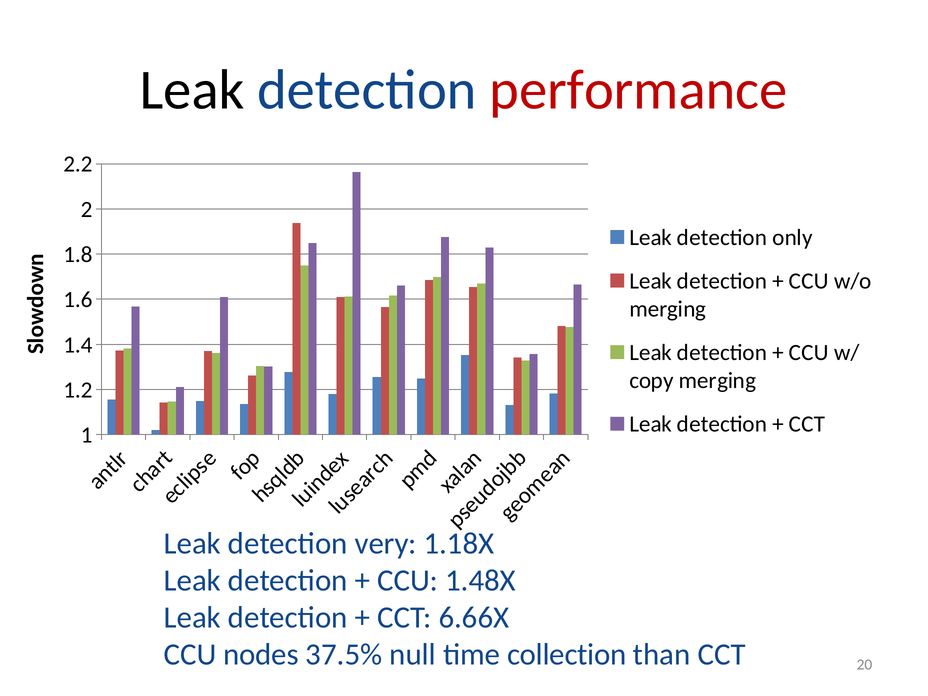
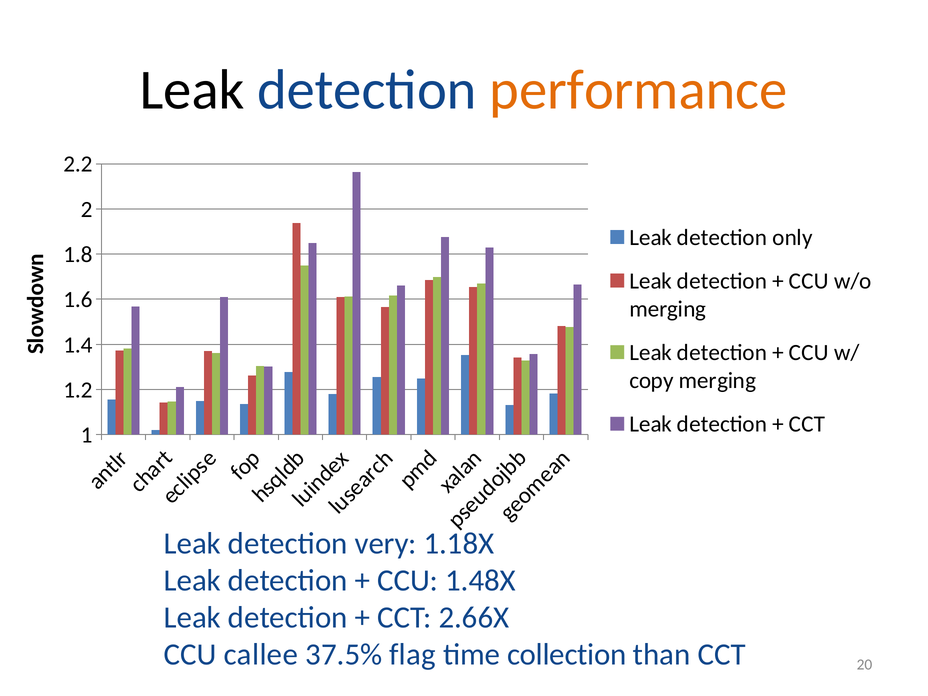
performance colour: red -> orange (638, 90)
6.66X: 6.66X -> 2.66X (474, 618)
nodes: nodes -> callee (261, 655)
null: null -> flag (413, 655)
